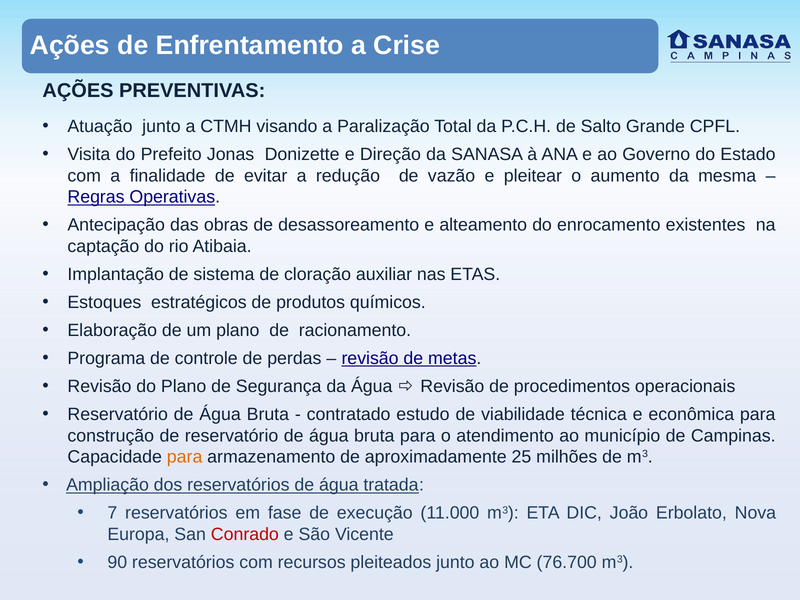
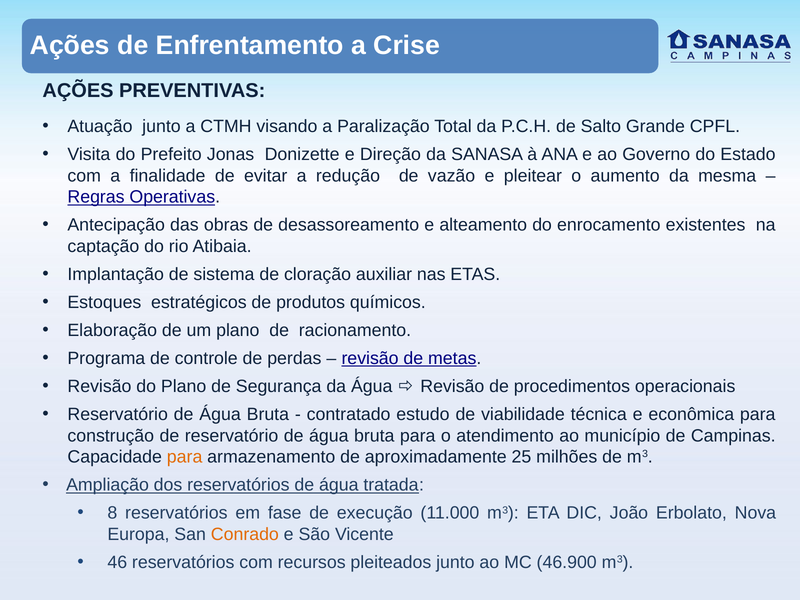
7: 7 -> 8 (112, 513)
Conrado colour: red -> orange (245, 534)
90: 90 -> 46 (117, 562)
76.700: 76.700 -> 46.900 (567, 562)
